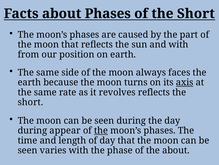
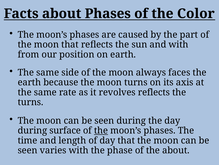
of the Short: Short -> Color (196, 14)
axis underline: present -> none (185, 82)
short: short -> turns (30, 102)
appear: appear -> surface (65, 130)
